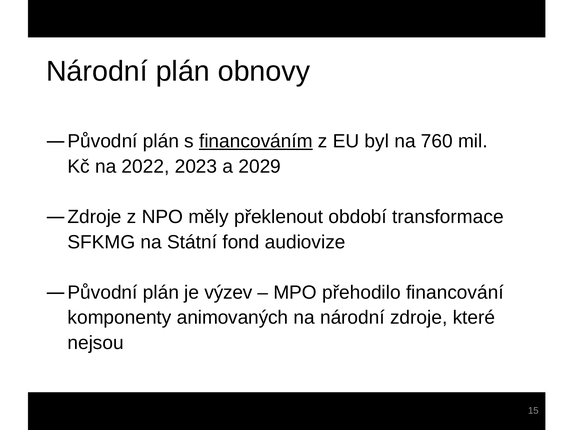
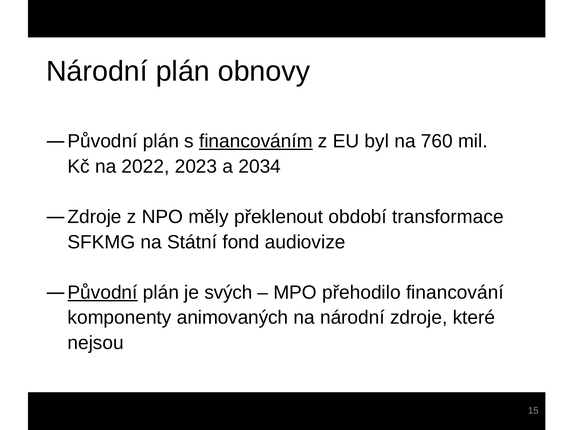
2029: 2029 -> 2034 (260, 166)
Původní underline: none -> present (103, 292)
výzev: výzev -> svých (228, 292)
